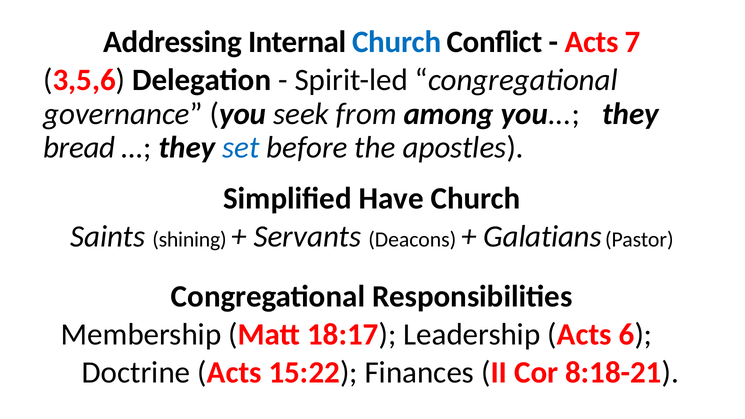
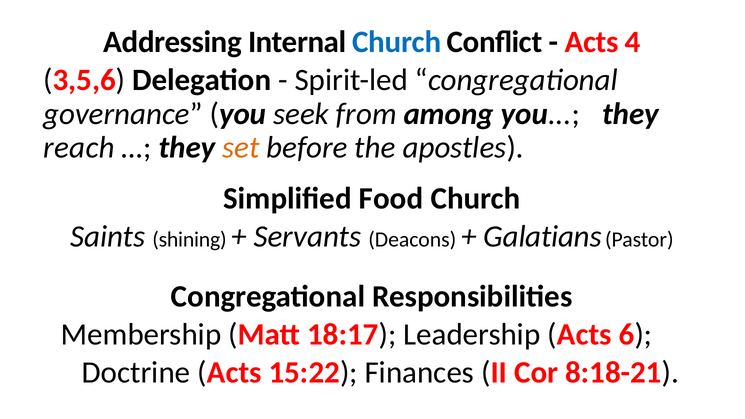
7: 7 -> 4 (632, 42)
bread: bread -> reach (79, 147)
set colour: blue -> orange (241, 147)
Have: Have -> Food (391, 199)
